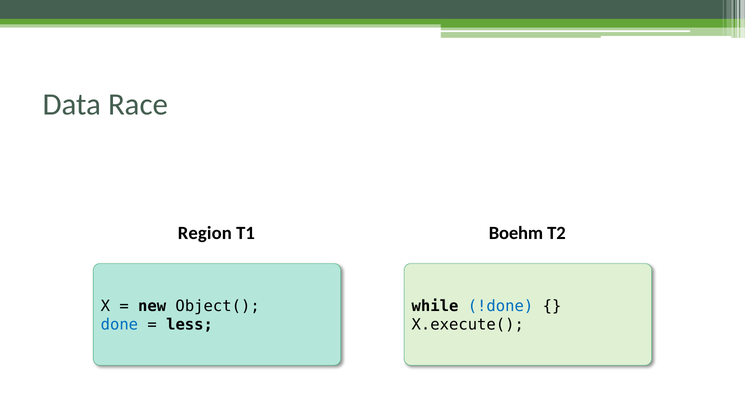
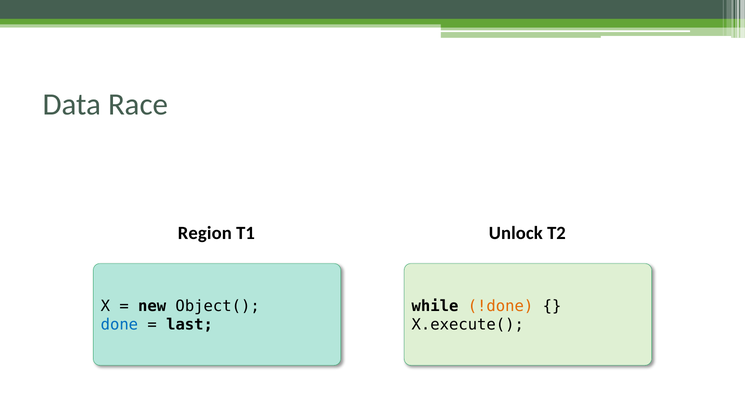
Boehm: Boehm -> Unlock (516, 233)
!done colour: blue -> orange (501, 306)
less: less -> last (190, 325)
